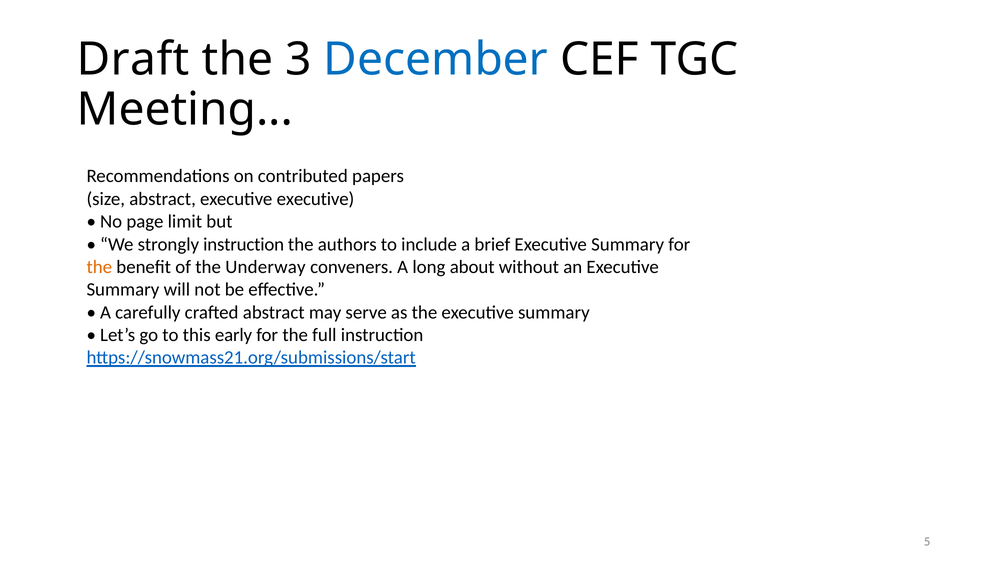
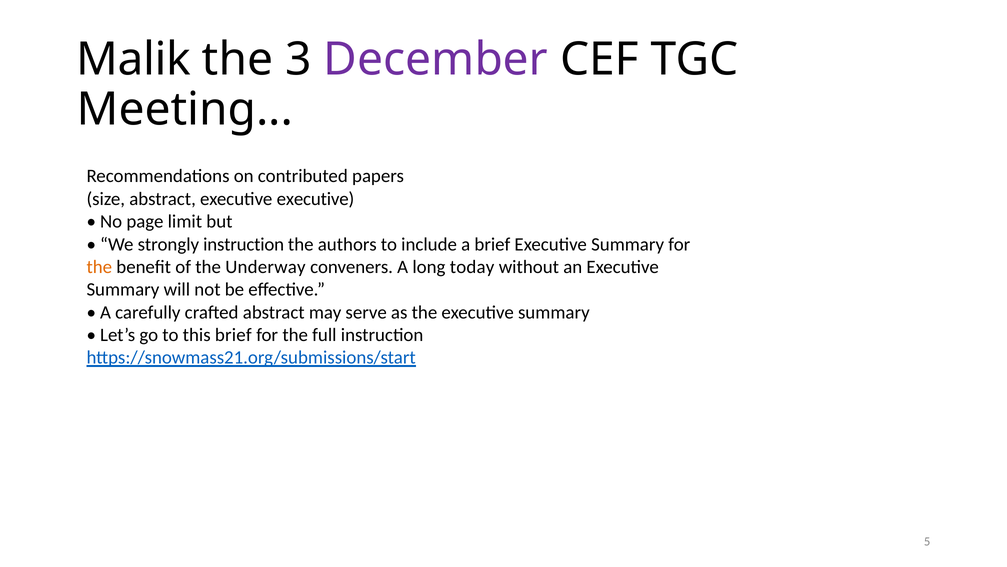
Draft: Draft -> Malik (134, 60)
December colour: blue -> purple (436, 60)
about: about -> today (472, 267)
this early: early -> brief (233, 335)
